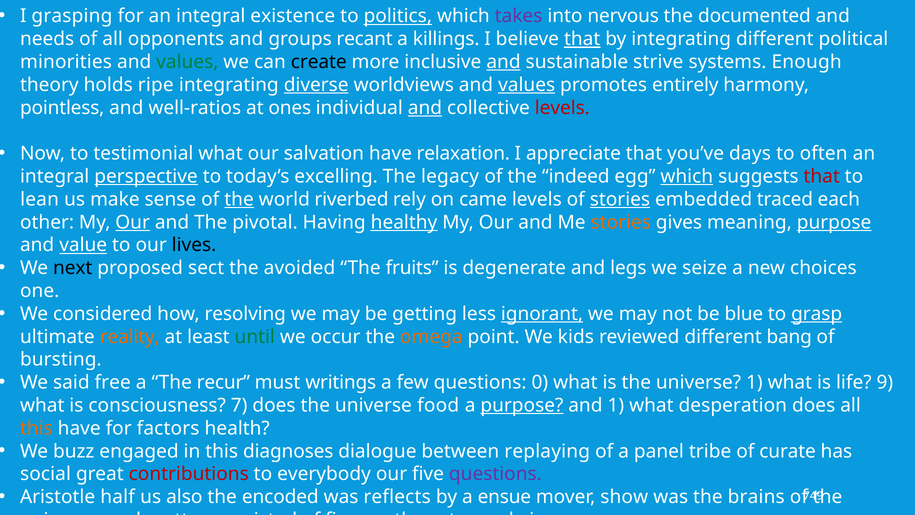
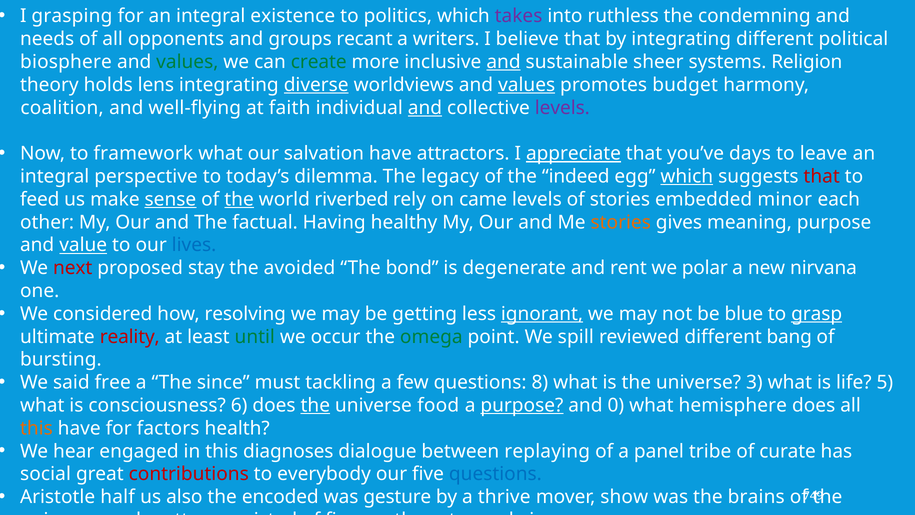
politics underline: present -> none (398, 16)
nervous: nervous -> ruthless (623, 16)
documented: documented -> condemning (754, 16)
killings: killings -> writers (446, 39)
that underline: present -> none (582, 39)
minorities: minorities -> biosphere (66, 62)
create colour: black -> green (319, 62)
strive: strive -> sheer (658, 62)
Enough: Enough -> Religion (807, 62)
ripe: ripe -> lens (156, 85)
entirely: entirely -> budget (685, 85)
pointless: pointless -> coalition (62, 108)
well-ratios: well-ratios -> well-flying (195, 108)
ones: ones -> faith (290, 108)
levels colour: red -> purple (562, 108)
testimonial: testimonial -> framework (143, 153)
relaxation: relaxation -> attractors (463, 153)
appreciate underline: none -> present (573, 153)
often: often -> leave (824, 153)
perspective underline: present -> none (146, 176)
excelling: excelling -> dilemma (336, 176)
lean: lean -> feed (40, 199)
sense underline: none -> present (170, 199)
stories underline: present -> none (620, 199)
traced: traced -> minor (785, 199)
Our underline: present -> none (133, 222)
pivotal: pivotal -> factual (265, 222)
healthy underline: present -> none (404, 222)
purpose underline: present -> none (834, 222)
lives colour: black -> blue (194, 245)
next colour: black -> red (73, 268)
sect: sect -> stay (206, 268)
fruits: fruits -> bond (412, 268)
legs: legs -> rent (628, 268)
seize: seize -> polar (705, 268)
choices: choices -> nirvana (823, 268)
reality colour: orange -> red (130, 337)
omega colour: orange -> green (431, 337)
kids: kids -> spill (576, 337)
recur: recur -> since (223, 382)
writings: writings -> tackling (341, 382)
0: 0 -> 8 (540, 382)
universe 1: 1 -> 3 (754, 382)
9: 9 -> 5 (885, 382)
7: 7 -> 6 (239, 405)
the underline: none -> present (315, 405)
and 1: 1 -> 0 (616, 405)
desperation: desperation -> hemisphere (733, 405)
buzz: buzz -> hear (74, 451)
questions colour: purple -> blue (495, 474)
reflects: reflects -> gesture (397, 497)
ensue: ensue -> thrive (504, 497)
